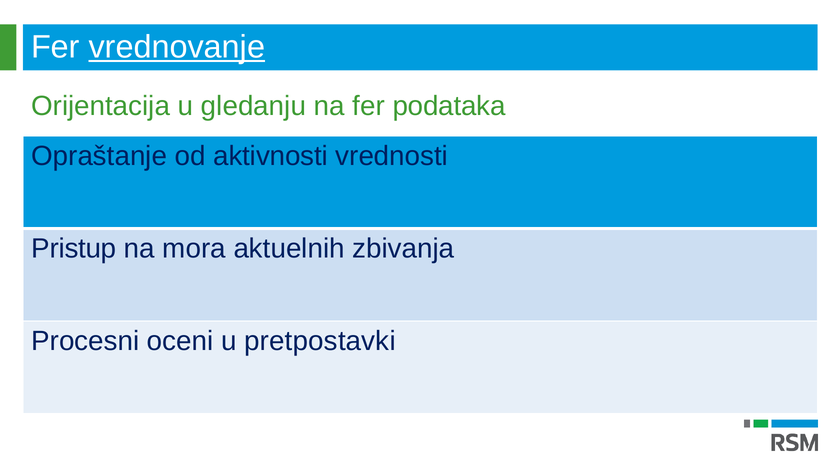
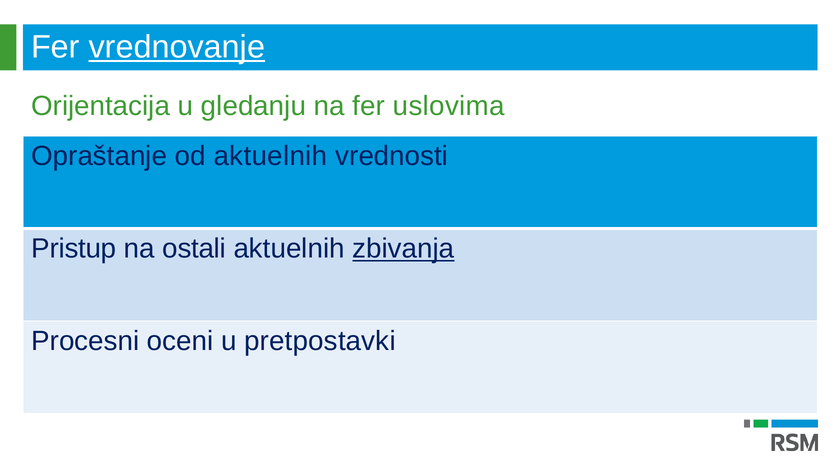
podataka: podataka -> uslovima (449, 106)
od aktivnosti: aktivnosti -> aktuelnih (270, 156)
mora: mora -> ostali (194, 249)
zbivanja underline: none -> present (403, 249)
